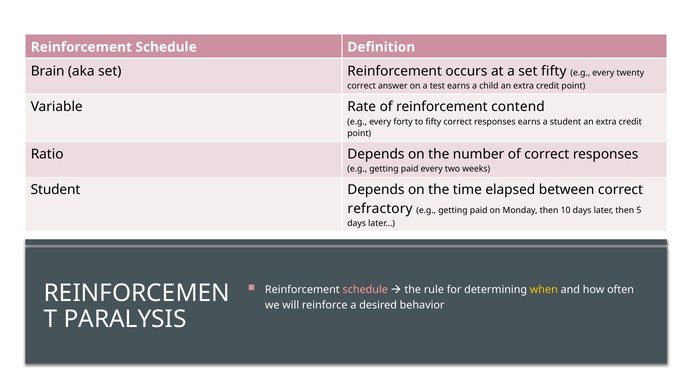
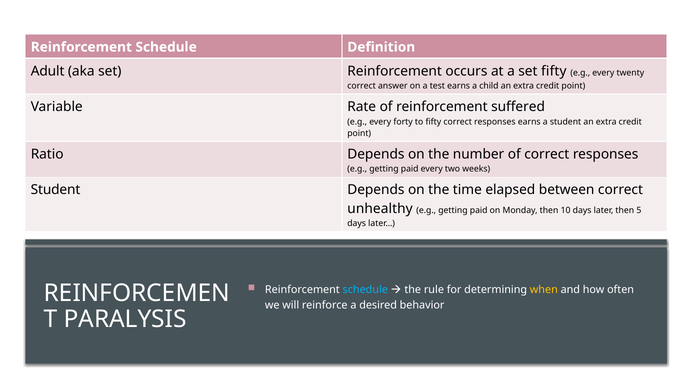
Brain: Brain -> Adult (48, 71)
contend: contend -> suffered (518, 107)
refractory: refractory -> unhealthy (380, 209)
schedule colour: pink -> light blue (365, 290)
